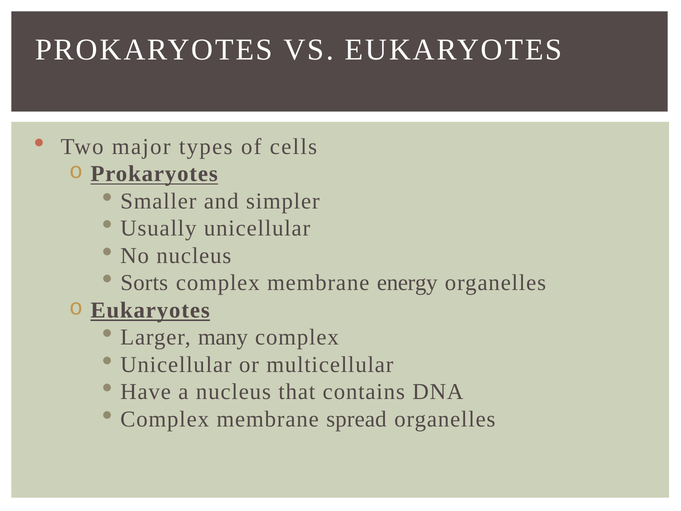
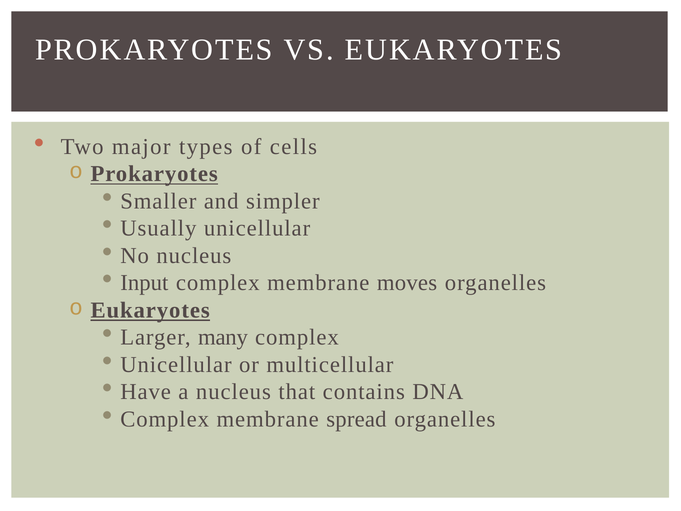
Sorts: Sorts -> Input (144, 283)
energy: energy -> moves (407, 283)
